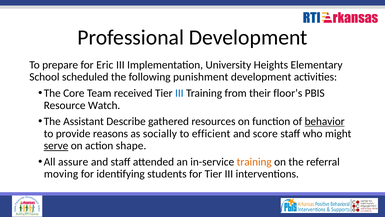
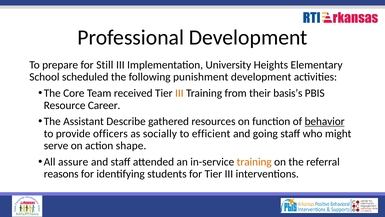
Eric: Eric -> Still (105, 65)
III colour: blue -> orange (179, 93)
floor’s: floor’s -> basis’s (288, 93)
Watch: Watch -> Career (104, 105)
reasons: reasons -> officers (110, 133)
score: score -> going (265, 133)
serve underline: present -> none (56, 145)
moving: moving -> reasons (61, 174)
